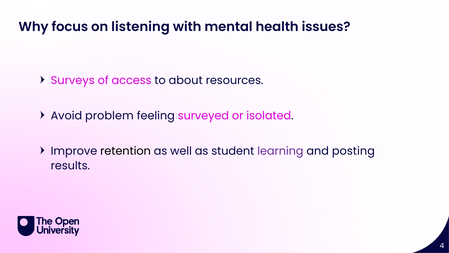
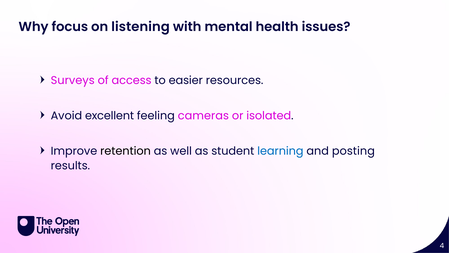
about: about -> easier (186, 80)
problem: problem -> excellent (110, 115)
surveyed: surveyed -> cameras (203, 115)
learning colour: purple -> blue (280, 151)
